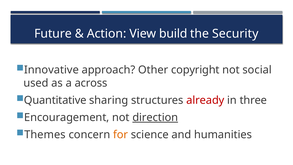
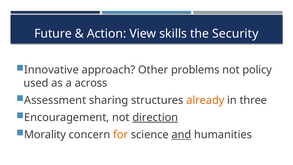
build: build -> skills (173, 34)
copyright: copyright -> problems (195, 70)
social: social -> policy (257, 70)
Quantitative: Quantitative -> Assessment (55, 100)
already colour: red -> orange (205, 100)
Themes: Themes -> Morality (45, 135)
and underline: none -> present (181, 135)
